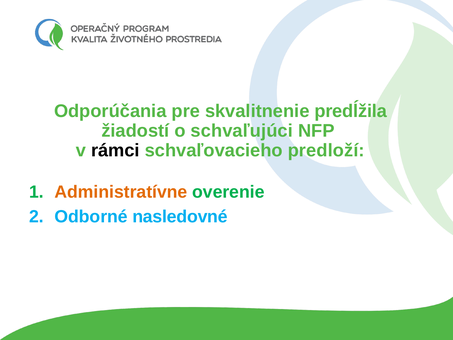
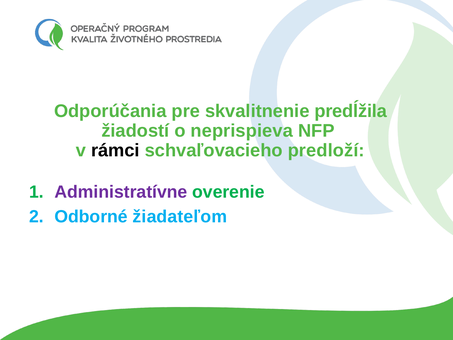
schvaľujúci: schvaľujúci -> neprispieva (242, 131)
Administratívne colour: orange -> purple (121, 192)
nasledovné: nasledovné -> žiadateľom (180, 217)
